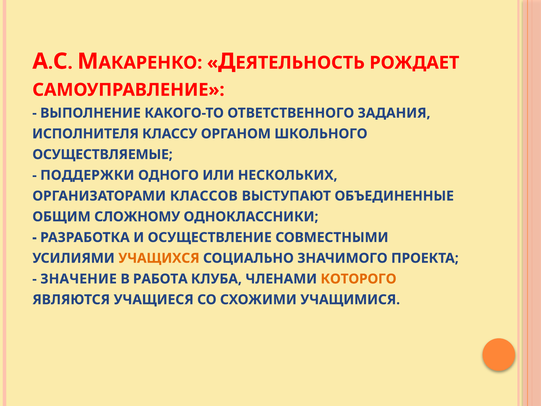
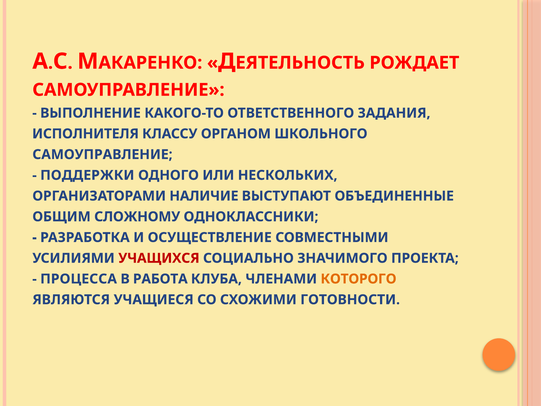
ОСУЩЕСТВЛЯЕМЫЕ: ОСУЩЕСТВЛЯЕМЫЕ -> САМОУПРАВЛЕНИЕ (102, 154)
КЛАССОВ: КЛАССОВ -> НАЛИЧИЕ (204, 196)
УЧАЩИХСЯ colour: orange -> red (159, 258)
ЗНАЧЕНИЕ: ЗНАЧЕНИЕ -> ПРОЦЕССА (79, 279)
УЧАЩИМИСЯ: УЧАЩИМИСЯ -> ГОТОВНОСТИ (350, 299)
